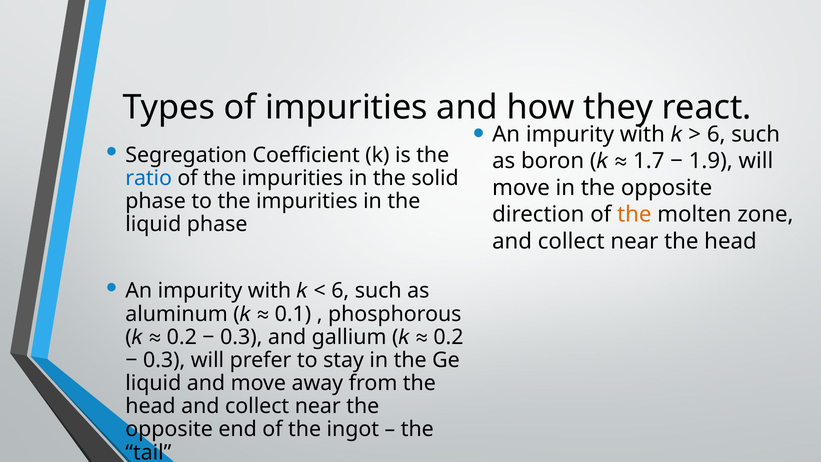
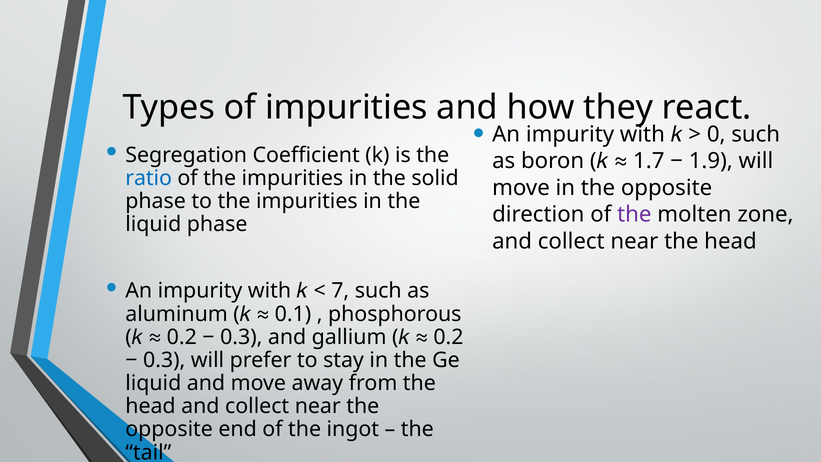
6: 6 -> 0 (716, 134)
the colour: orange -> purple (634, 215)
6: 6 -> 7 (340, 291)
